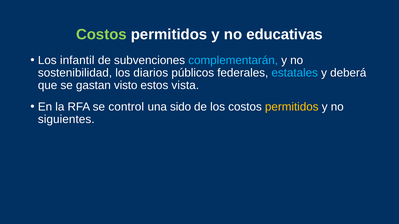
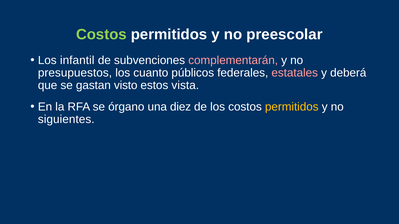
educativas: educativas -> preescolar (284, 34)
complementarán colour: light blue -> pink (233, 60)
sostenibilidad: sostenibilidad -> presupuestos (75, 73)
diarios: diarios -> cuanto (151, 73)
estatales colour: light blue -> pink (295, 73)
control: control -> órgano (126, 107)
sido: sido -> diez (181, 107)
